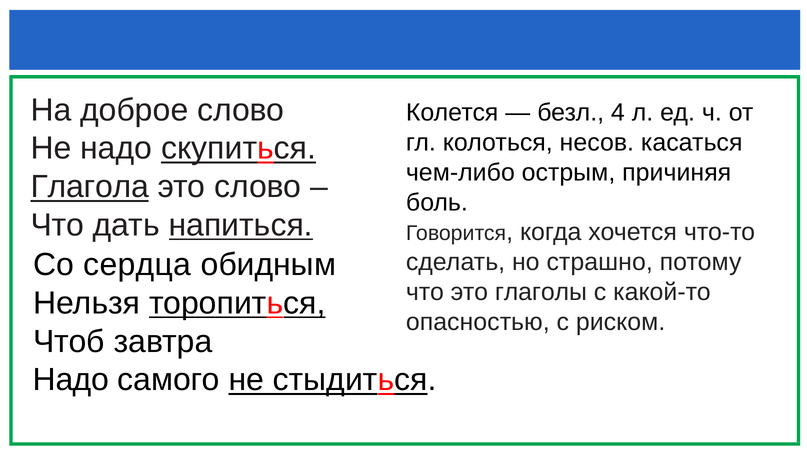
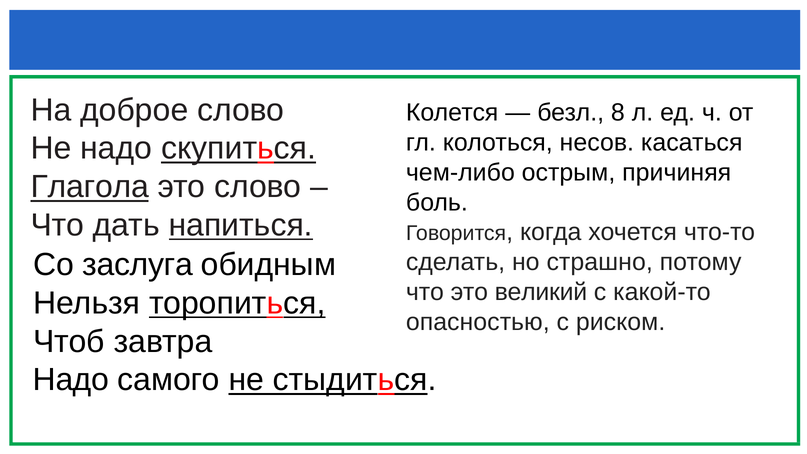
4: 4 -> 8 (618, 113)
сердца: сердца -> заслуга (138, 265)
глаголы: глаголы -> великий (541, 292)
